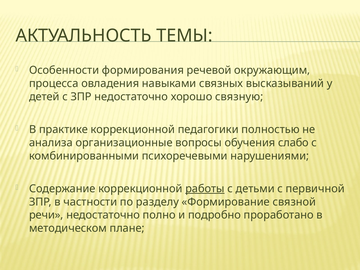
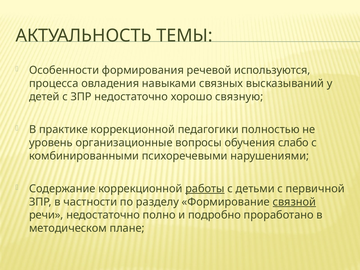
окружающим: окружающим -> используются (272, 70)
анализа: анализа -> уровень (51, 143)
связной underline: none -> present (294, 202)
